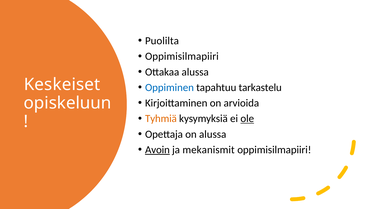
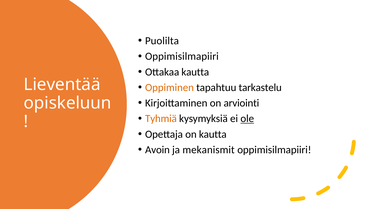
Ottakaa alussa: alussa -> kautta (195, 72)
Keskeiset: Keskeiset -> Lieventää (62, 84)
Oppiminen colour: blue -> orange (169, 87)
arvioida: arvioida -> arviointi (241, 103)
on alussa: alussa -> kautta (213, 134)
Avoin underline: present -> none (157, 150)
